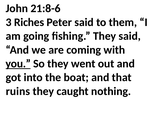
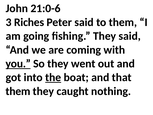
21:8-6: 21:8-6 -> 21:0-6 (46, 8)
the underline: none -> present (53, 77)
ruins: ruins -> them (18, 91)
